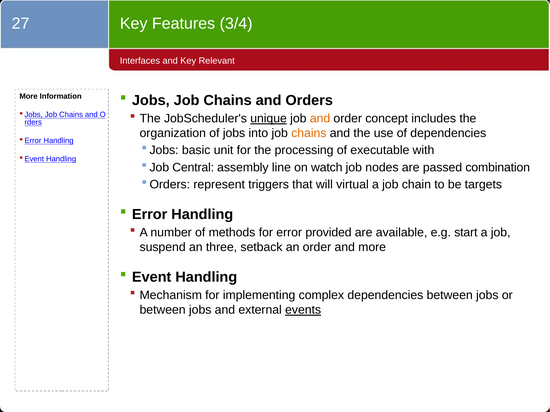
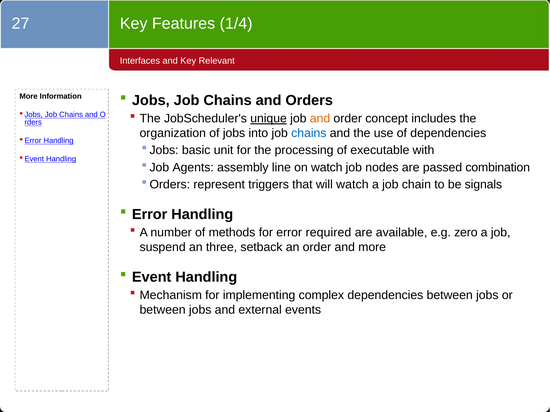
3/4: 3/4 -> 1/4 (236, 24)
chains colour: orange -> blue (309, 133)
Central: Central -> Agents (193, 168)
will virtual: virtual -> watch (352, 185)
targets: targets -> signals (483, 185)
provided: provided -> required (328, 233)
start: start -> zero (466, 233)
events underline: present -> none (303, 310)
